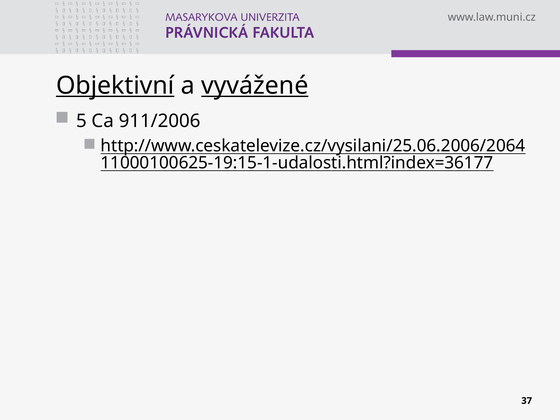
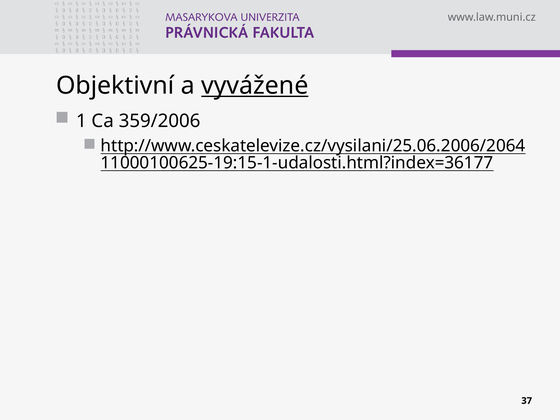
Objektivní underline: present -> none (115, 86)
5: 5 -> 1 (81, 121)
911/2006: 911/2006 -> 359/2006 (160, 121)
